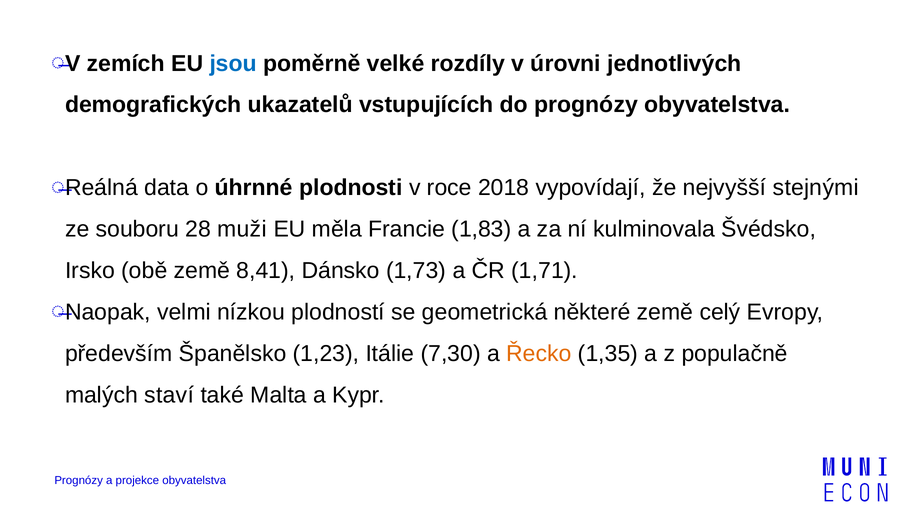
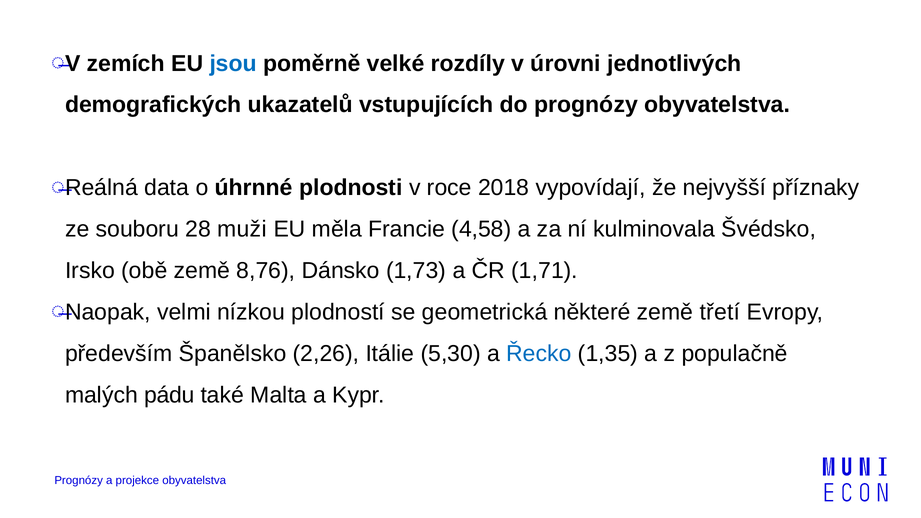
stejnými: stejnými -> příznaky (816, 188)
1,83: 1,83 -> 4,58 (481, 229)
8,41: 8,41 -> 8,76 (266, 271)
celý: celý -> třetí (720, 312)
1,23: 1,23 -> 2,26 (326, 354)
7,30: 7,30 -> 5,30 (451, 354)
Řecko colour: orange -> blue (539, 354)
staví: staví -> pádu (169, 395)
